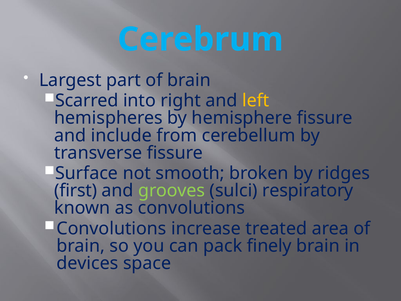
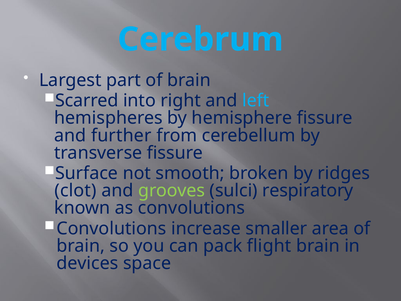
left colour: yellow -> light blue (256, 101)
include: include -> further (121, 135)
first: first -> clot (75, 191)
treated: treated -> smaller (276, 228)
finely: finely -> flight (269, 246)
